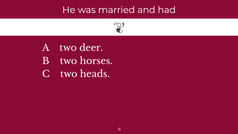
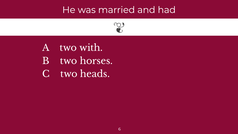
deer: deer -> with (91, 48)
